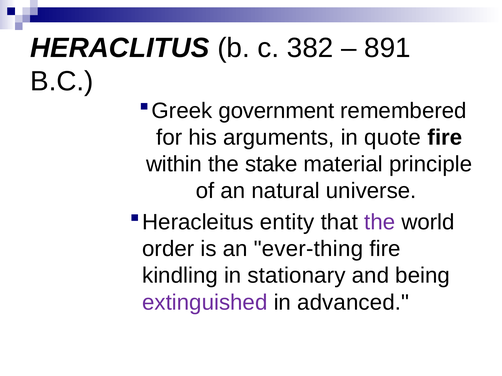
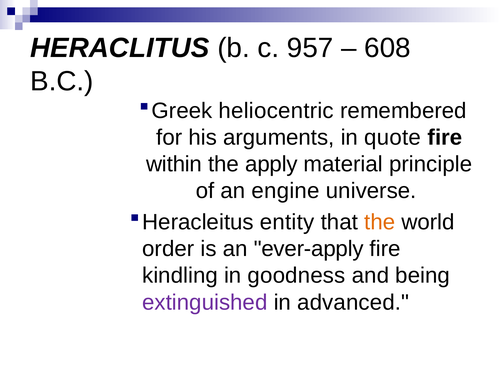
382: 382 -> 957 (310, 48)
891: 891 -> 608 (388, 48)
government: government -> heliocentric (276, 111)
stake: stake -> apply (271, 164)
natural: natural -> engine (286, 191)
the colour: purple -> orange (380, 222)
ever-thing: ever-thing -> ever-apply (309, 249)
stationary: stationary -> goodness (297, 276)
